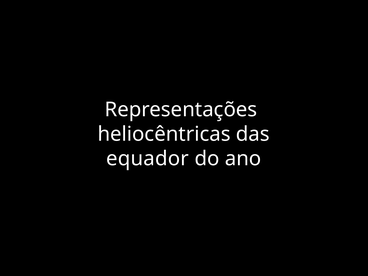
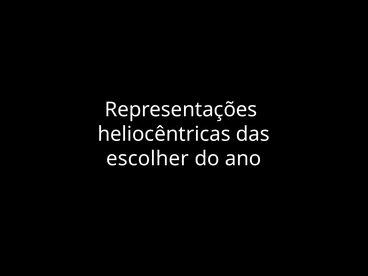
equador: equador -> escolher (147, 159)
